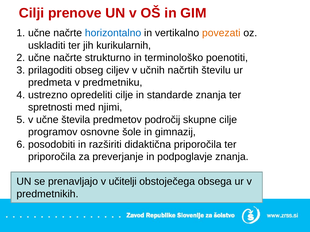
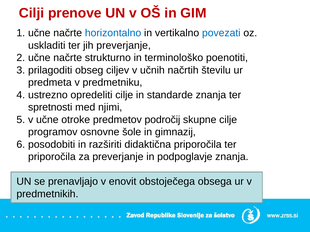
povezati colour: orange -> blue (221, 33)
jih kurikularnih: kurikularnih -> preverjanje (124, 45)
števila: števila -> otroke (76, 120)
učitelji: učitelji -> enovit (123, 182)
